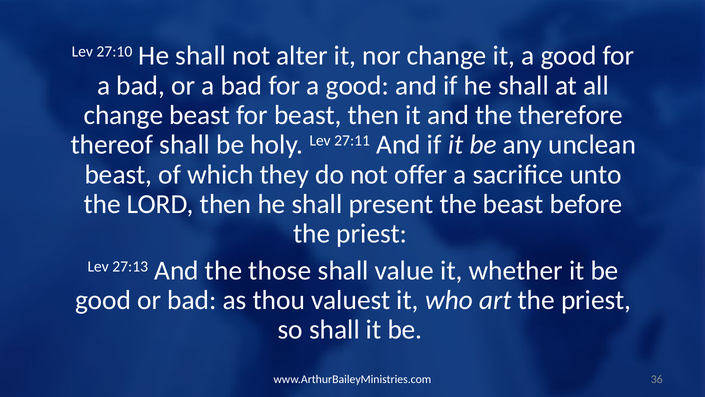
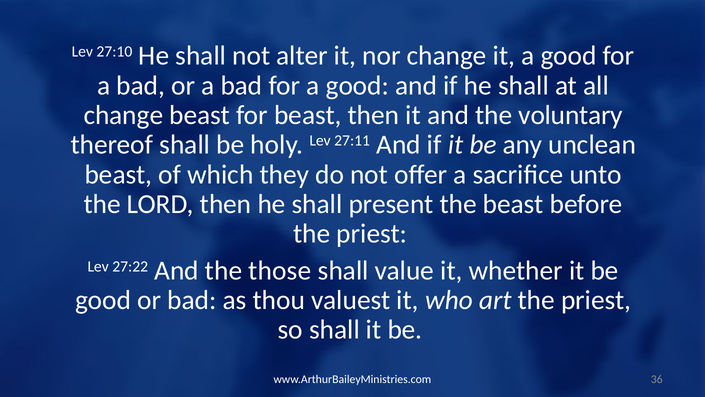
therefore: therefore -> voluntary (571, 115)
27:13: 27:13 -> 27:22 (130, 266)
